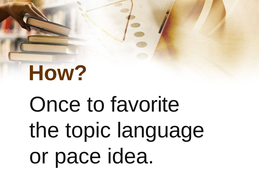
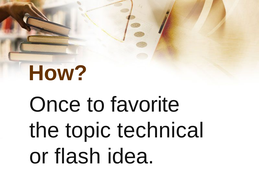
language: language -> technical (161, 131)
pace: pace -> flash (78, 157)
